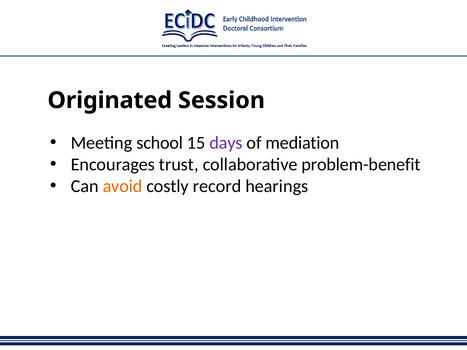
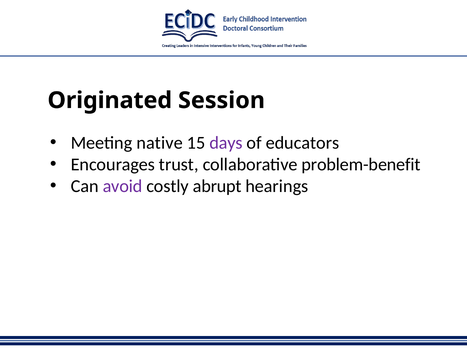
school: school -> native (160, 143)
mediation: mediation -> educators (302, 143)
avoid colour: orange -> purple (123, 186)
record: record -> abrupt (217, 186)
